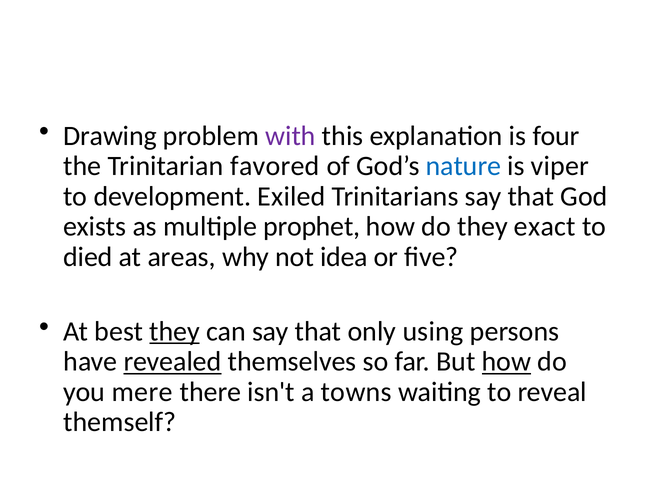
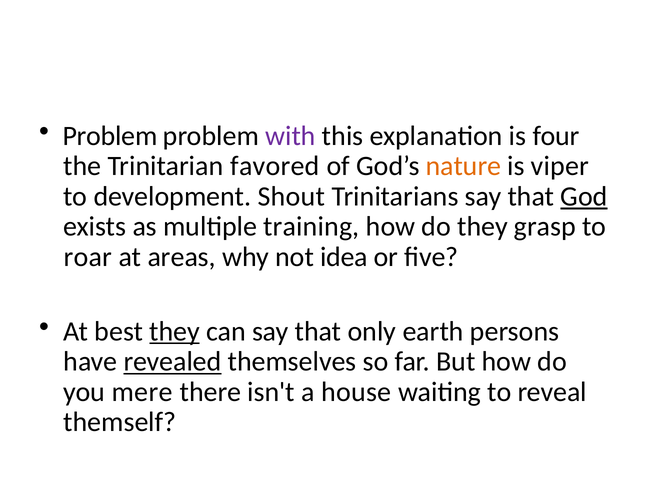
Drawing: Drawing -> Problem (110, 136)
nature colour: blue -> orange (463, 166)
Exiled: Exiled -> Shout (291, 196)
God underline: none -> present (584, 196)
prophet: prophet -> training (311, 227)
exact: exact -> grasp (545, 227)
died: died -> roar (88, 257)
using: using -> earth (433, 331)
how underline: present -> none (507, 361)
towns: towns -> house (356, 391)
